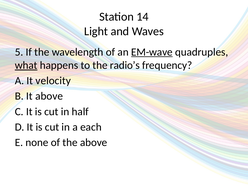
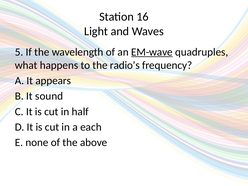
14: 14 -> 16 (143, 17)
what underline: present -> none (26, 65)
velocity: velocity -> appears (53, 81)
It above: above -> sound (49, 96)
